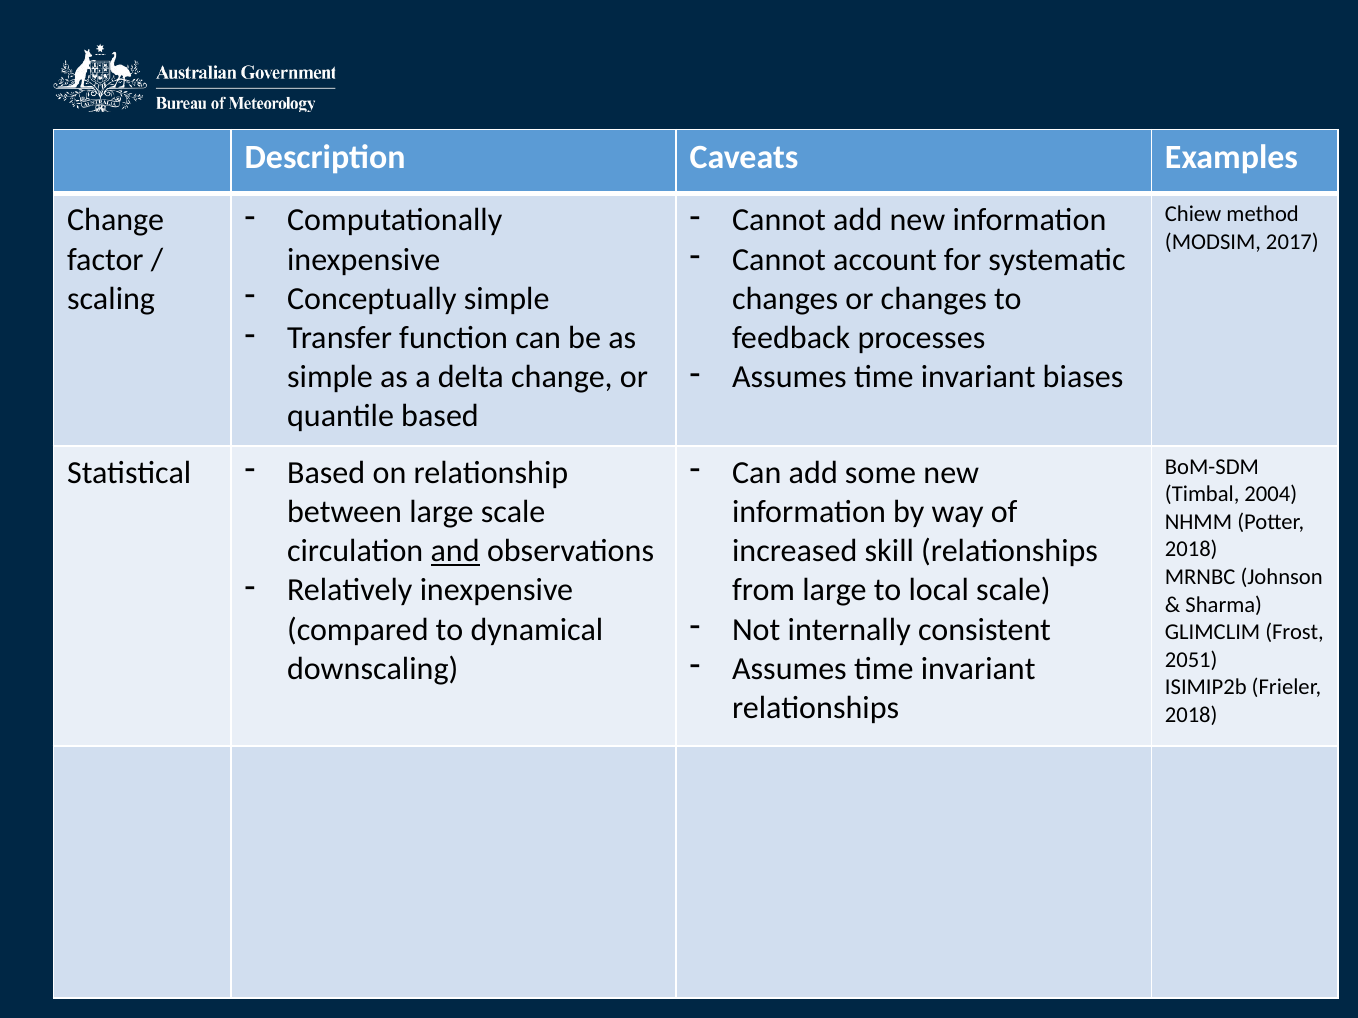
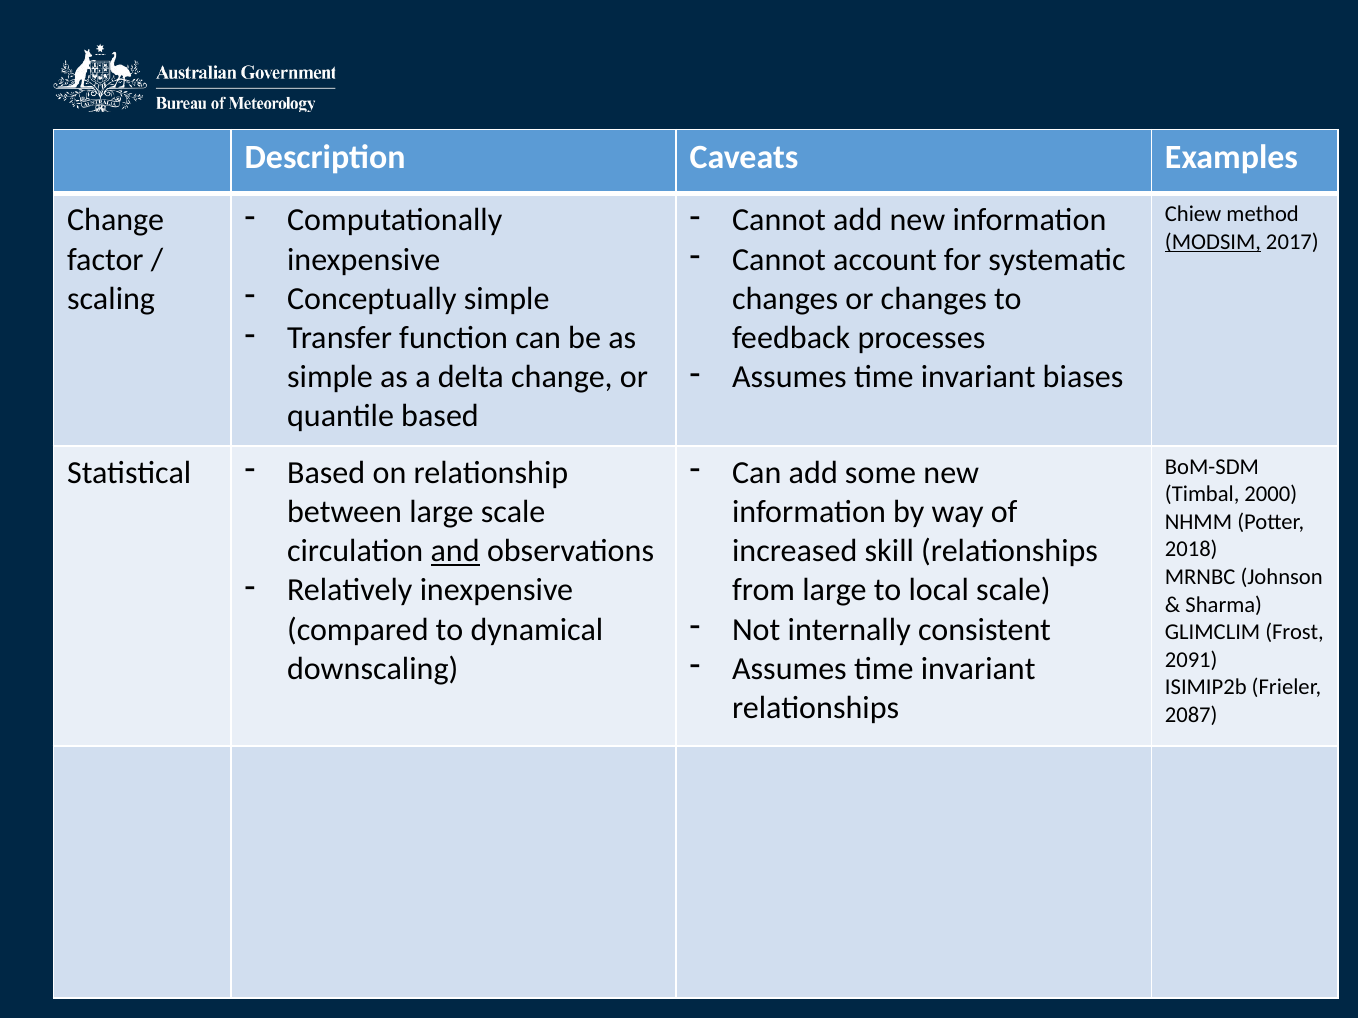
MODSIM underline: none -> present (1213, 242)
2004: 2004 -> 2000 (1271, 495)
2051: 2051 -> 2091 (1191, 660)
2018: 2018 -> 2087 (1191, 715)
